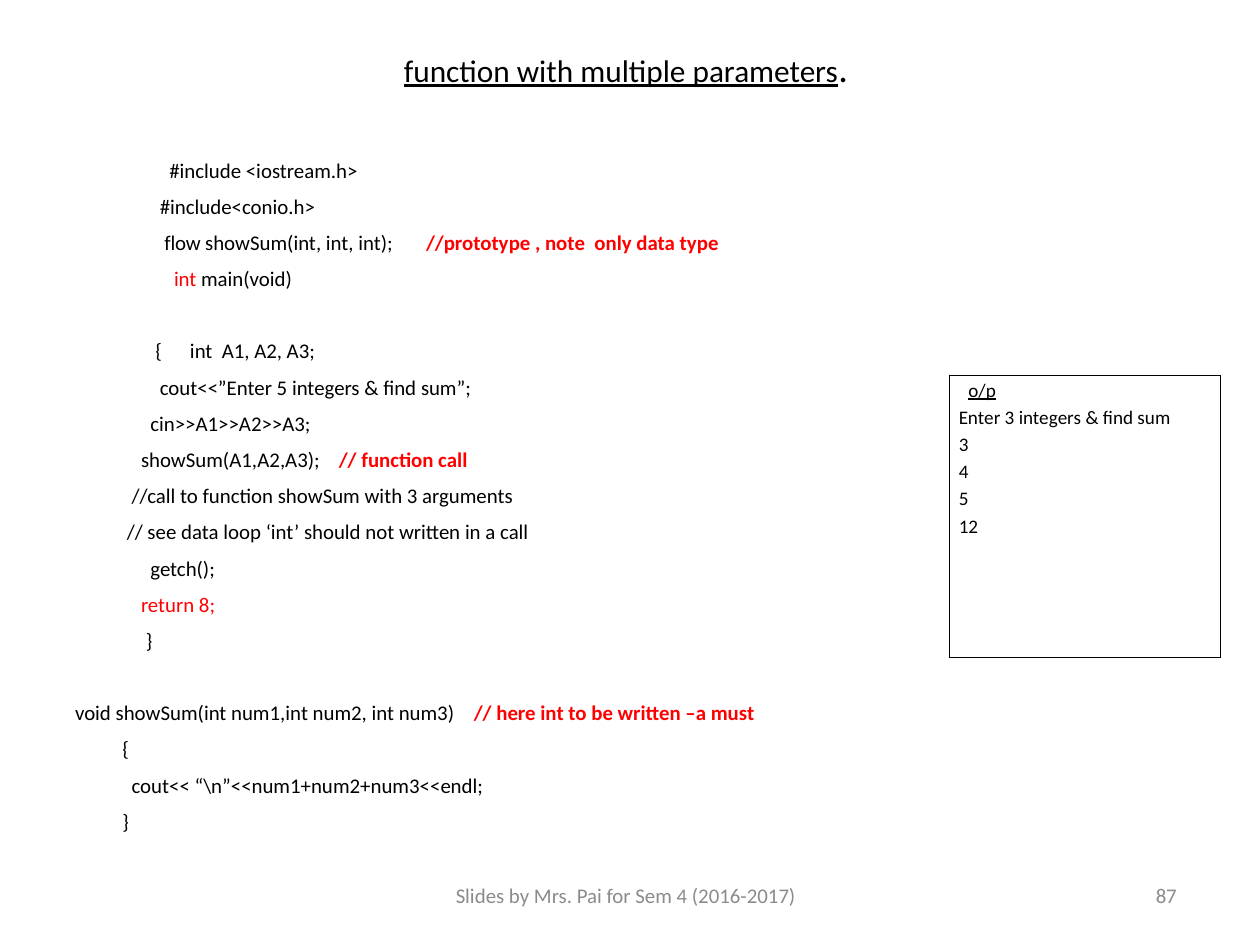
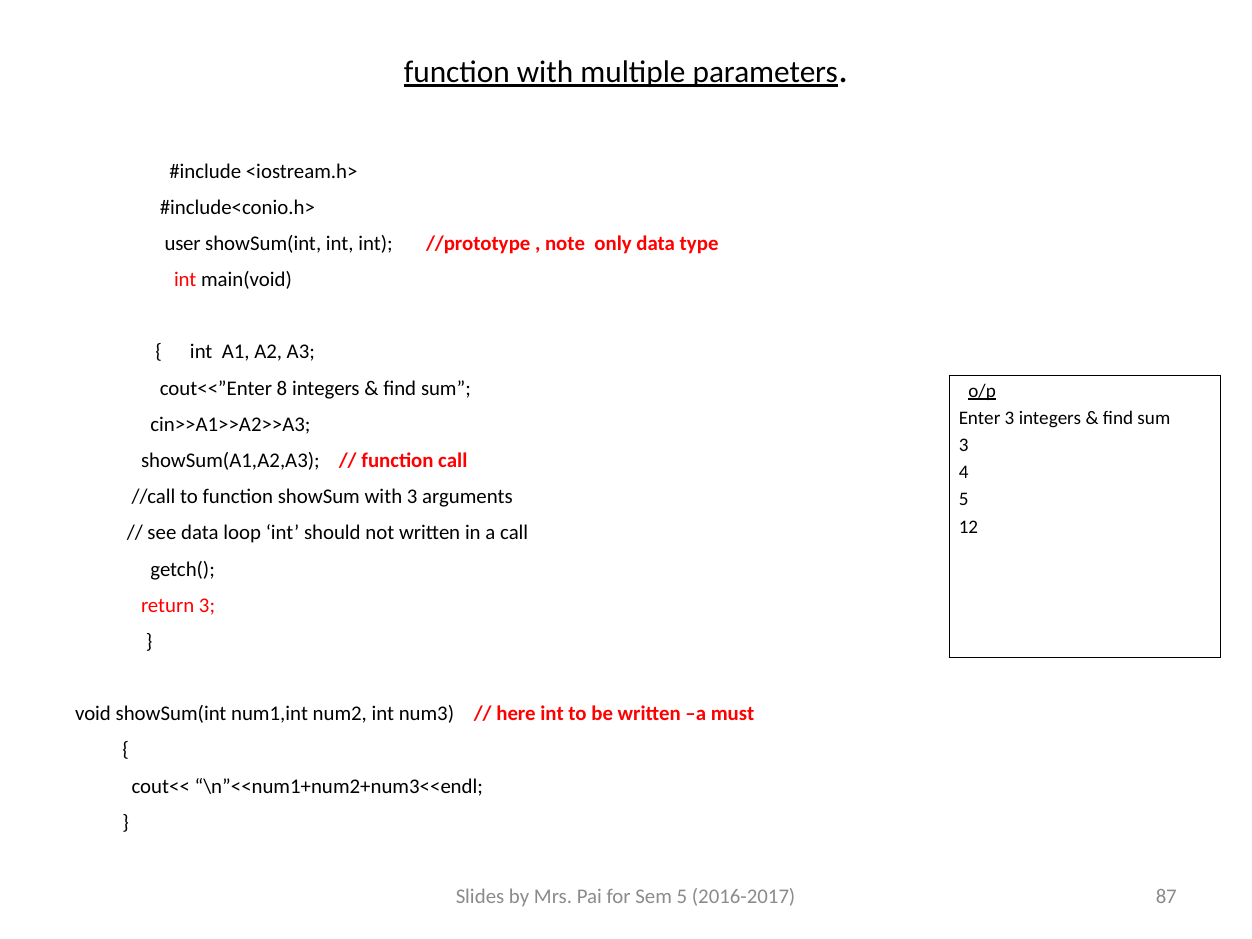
flow: flow -> user (183, 244)
cout<<”Enter 5: 5 -> 8 (282, 388)
return 8: 8 -> 3 (207, 605)
Sem 4: 4 -> 5 (682, 897)
